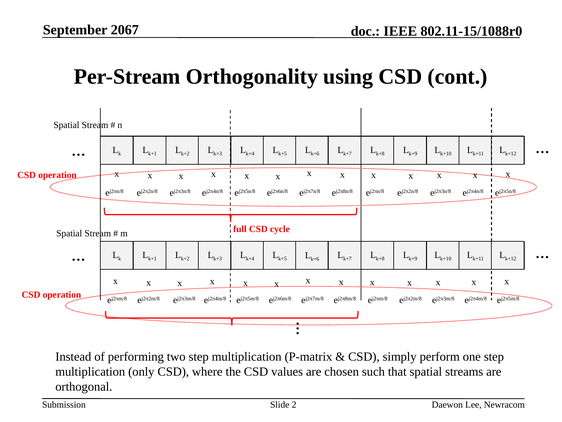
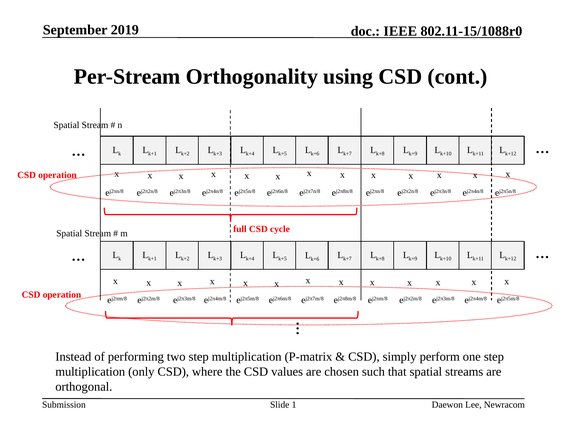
2067: 2067 -> 2019 (125, 30)
2: 2 -> 1 (294, 404)
